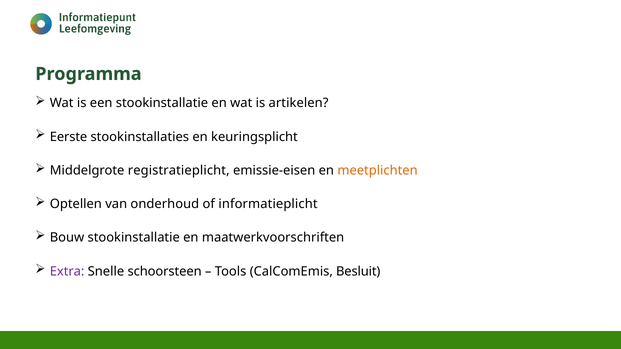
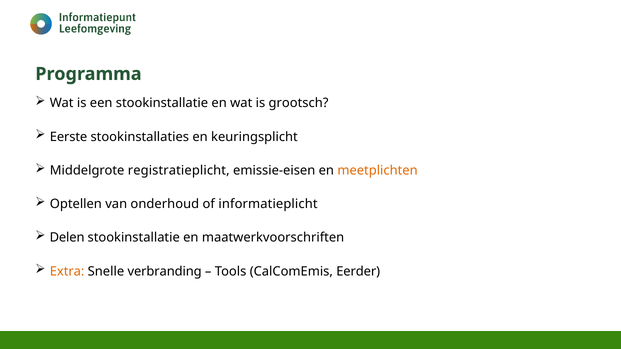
artikelen: artikelen -> grootsch (299, 103)
Bouw: Bouw -> Delen (67, 238)
Extra colour: purple -> orange (67, 271)
schoorsteen: schoorsteen -> verbranding (165, 271)
Besluit: Besluit -> Eerder (358, 271)
